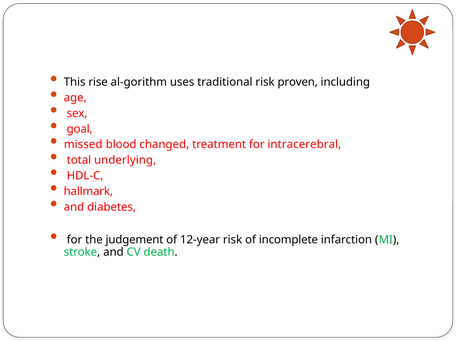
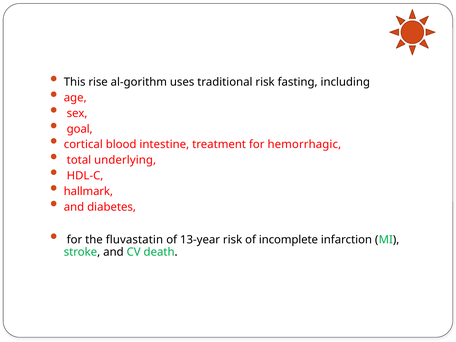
proven: proven -> fasting (298, 82)
missed: missed -> cortical (83, 145)
changed: changed -> intestine (164, 145)
intracerebral: intracerebral -> hemorrhagic (304, 145)
judgement: judgement -> fluvastatin (134, 240)
12-year: 12-year -> 13-year (200, 240)
